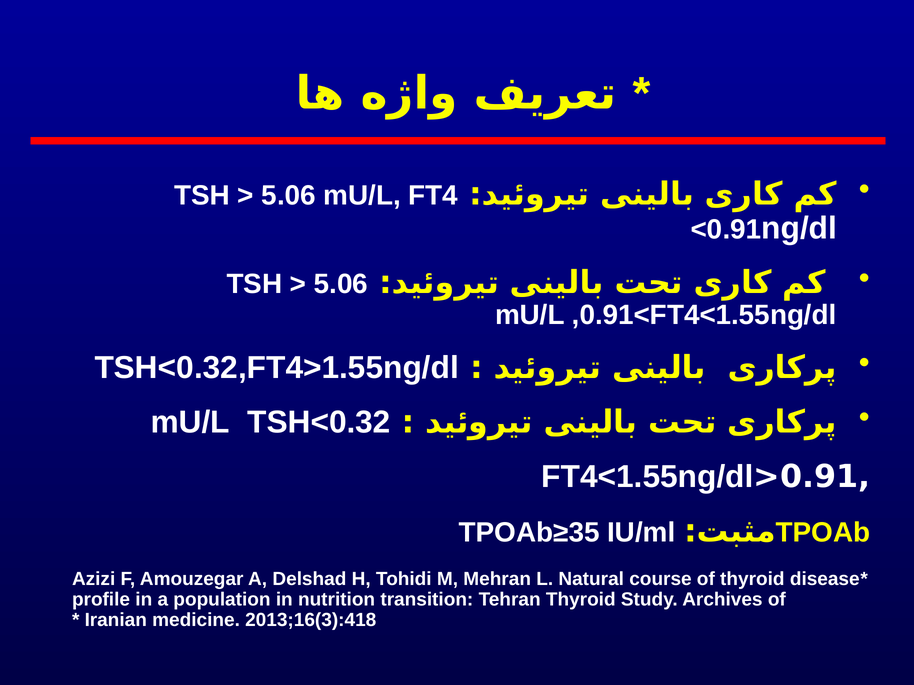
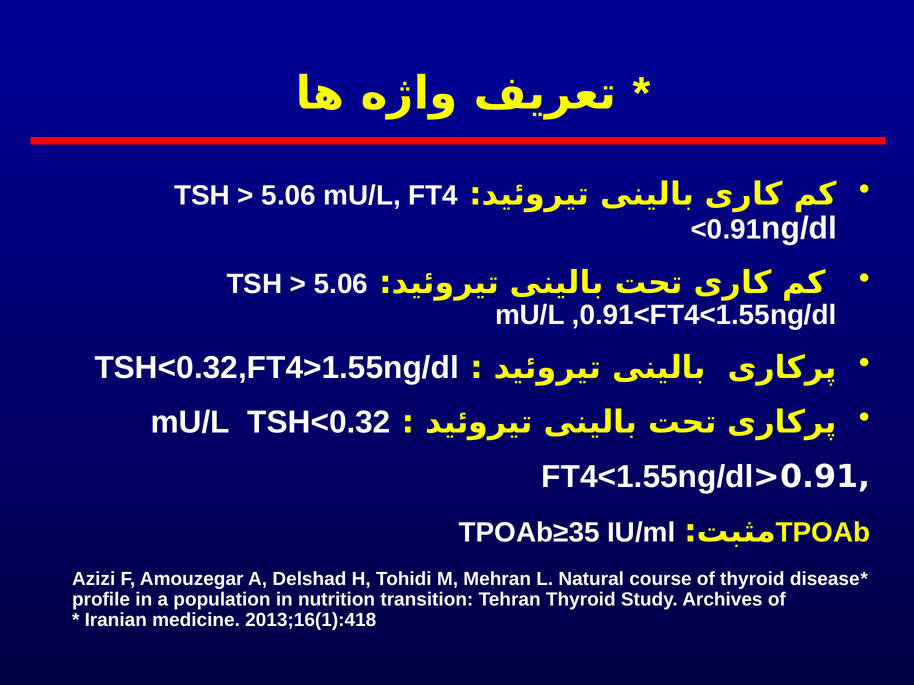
2013;16(3):418: 2013;16(3):418 -> 2013;16(1):418 (311, 621)
